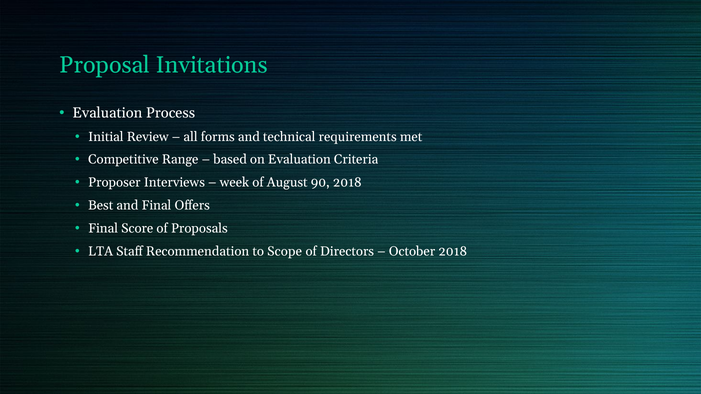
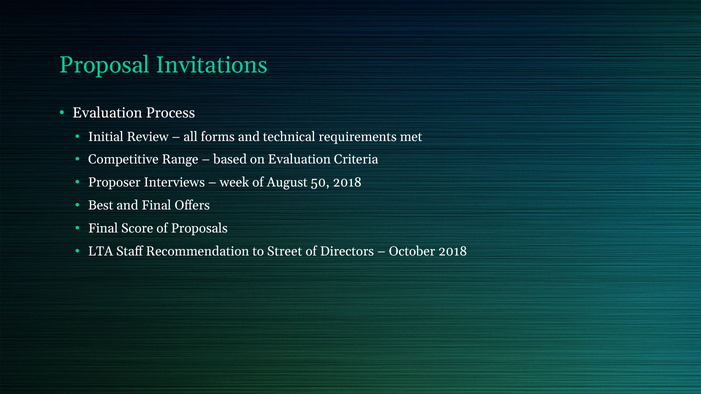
90: 90 -> 50 (320, 183)
Scope: Scope -> Street (285, 252)
